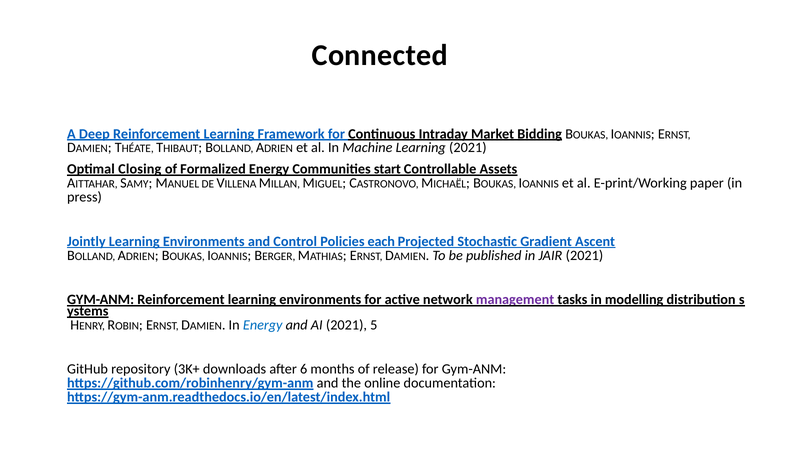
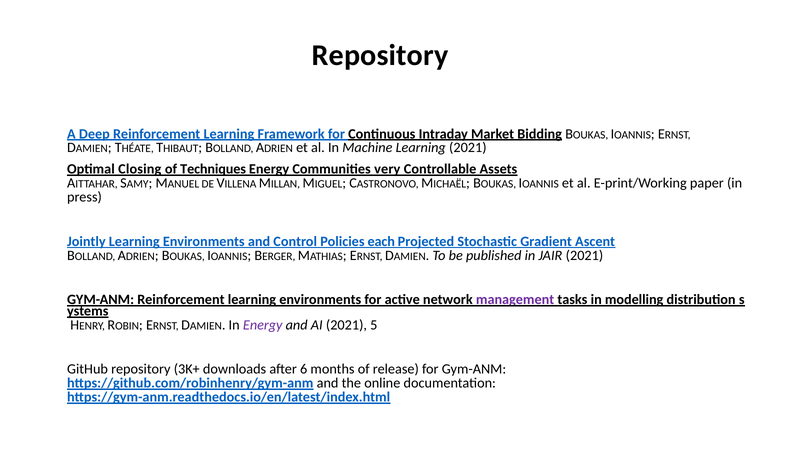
Connected: Connected -> Repository (380, 55)
Formalized: Formalized -> Techniques (213, 169)
start: start -> very (387, 169)
Energy colour: blue -> purple (263, 325)
